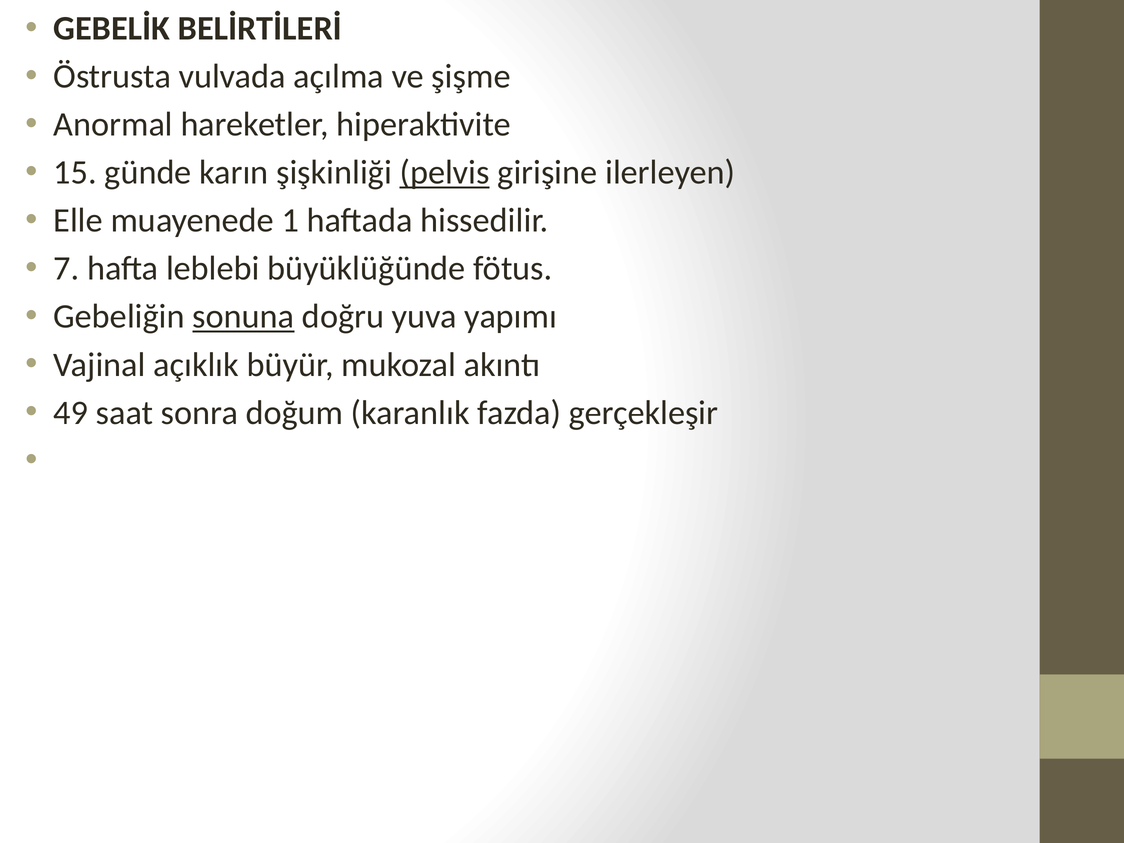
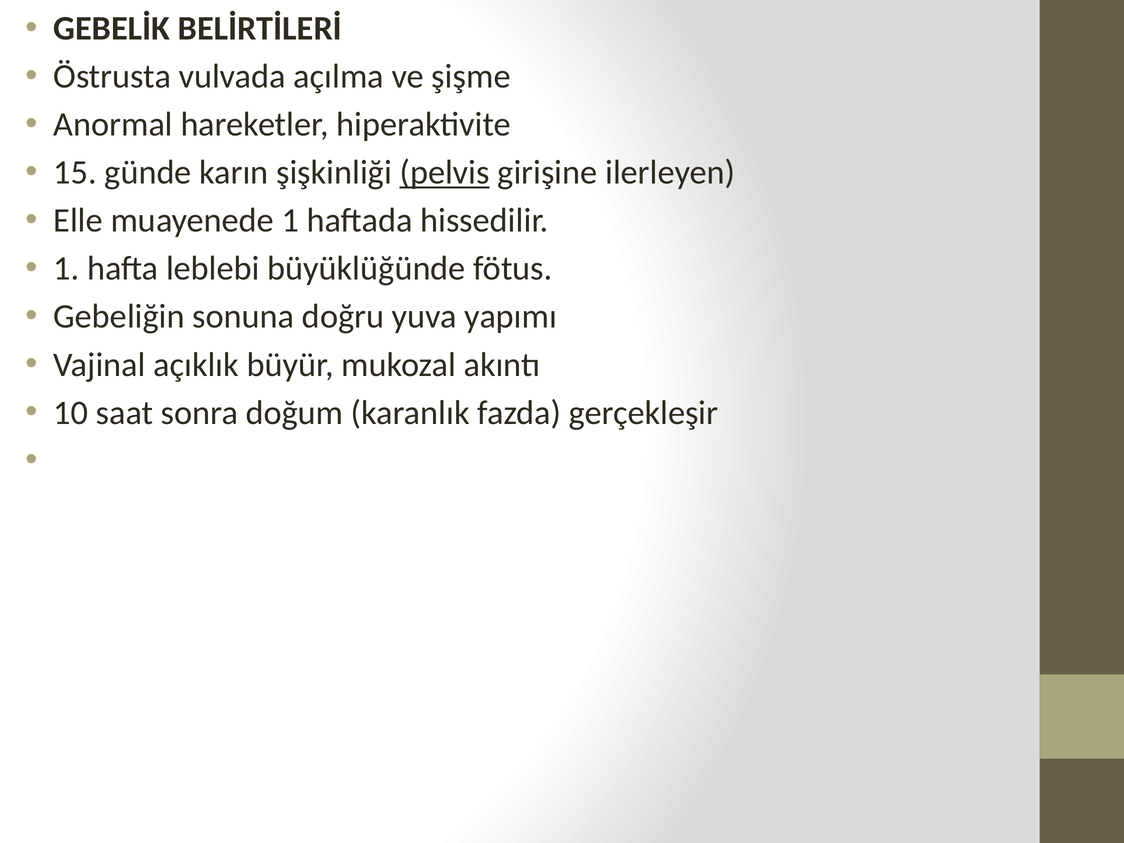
7: 7 -> 1 (66, 269)
sonuna underline: present -> none (243, 317)
49: 49 -> 10 (71, 413)
